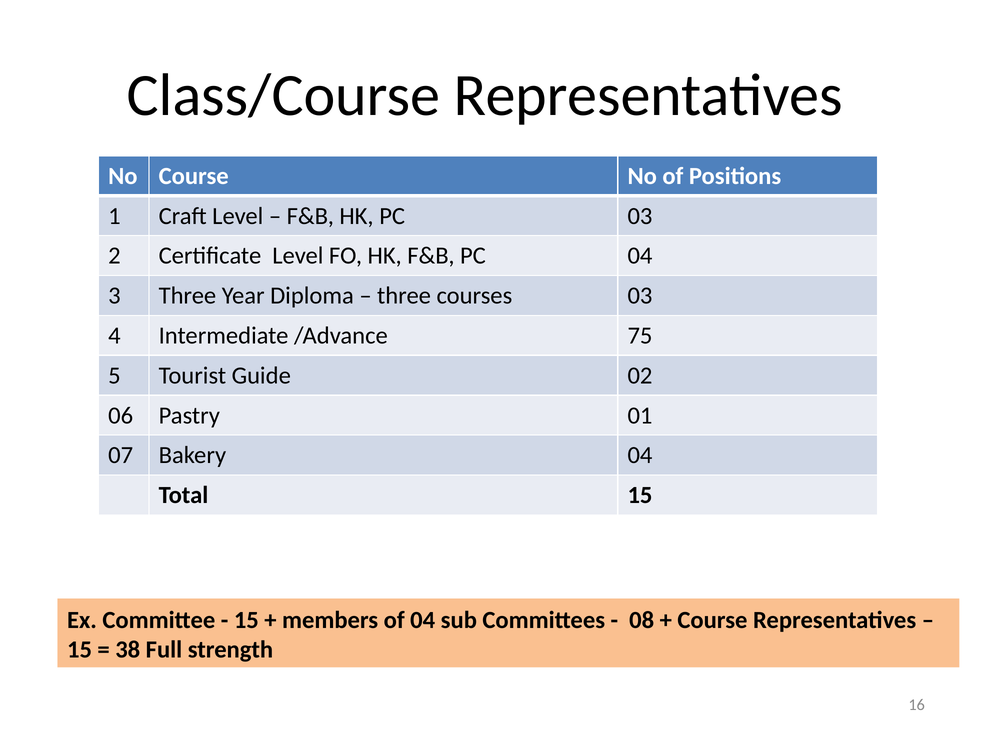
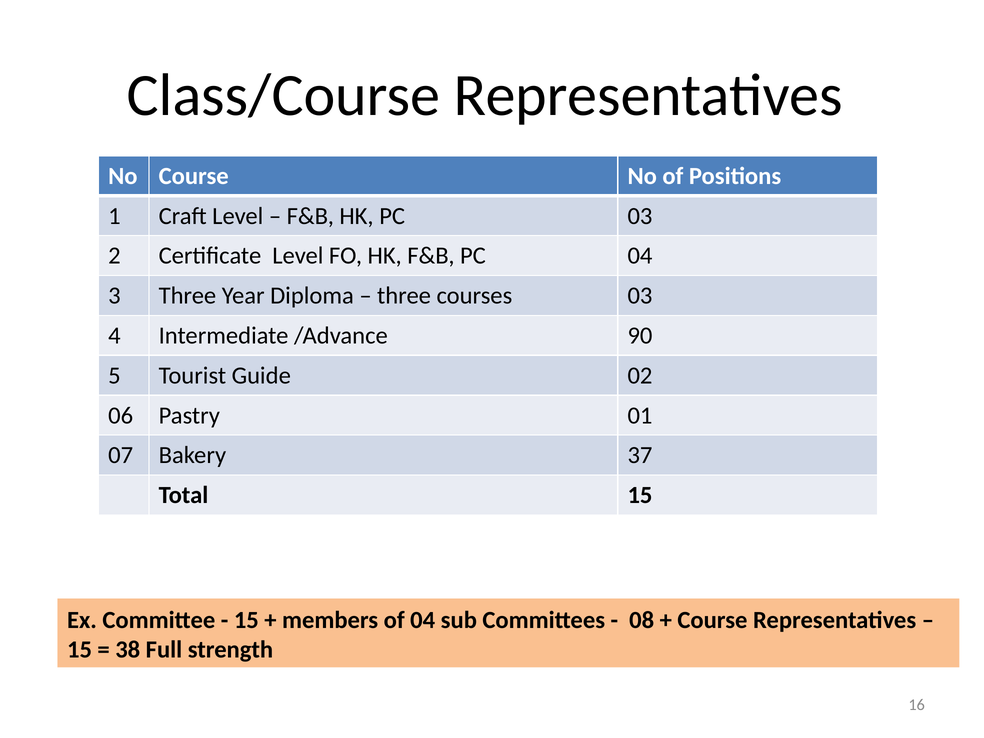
75: 75 -> 90 (640, 336)
Bakery 04: 04 -> 37 (640, 455)
